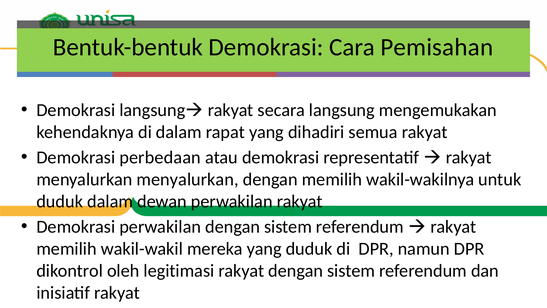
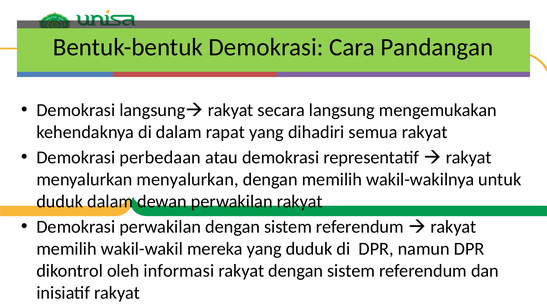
Pemisahan: Pemisahan -> Pandangan (437, 47)
legitimasi: legitimasi -> informasi (179, 270)
